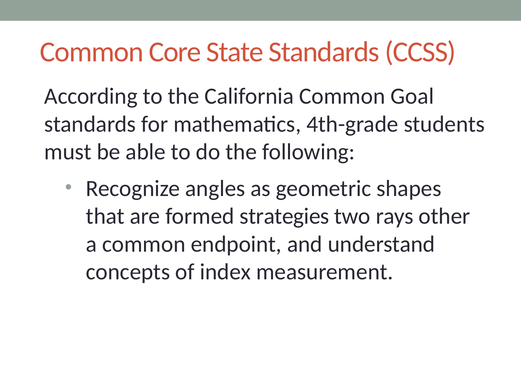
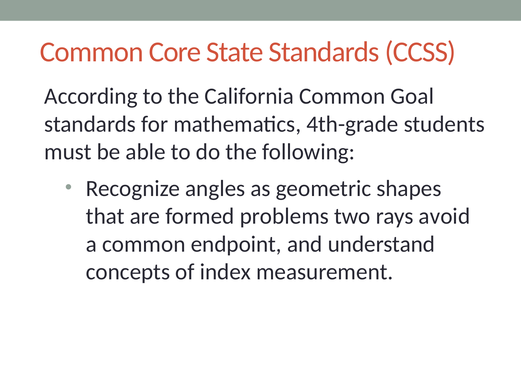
strategies: strategies -> problems (284, 216)
other: other -> avoid (444, 216)
